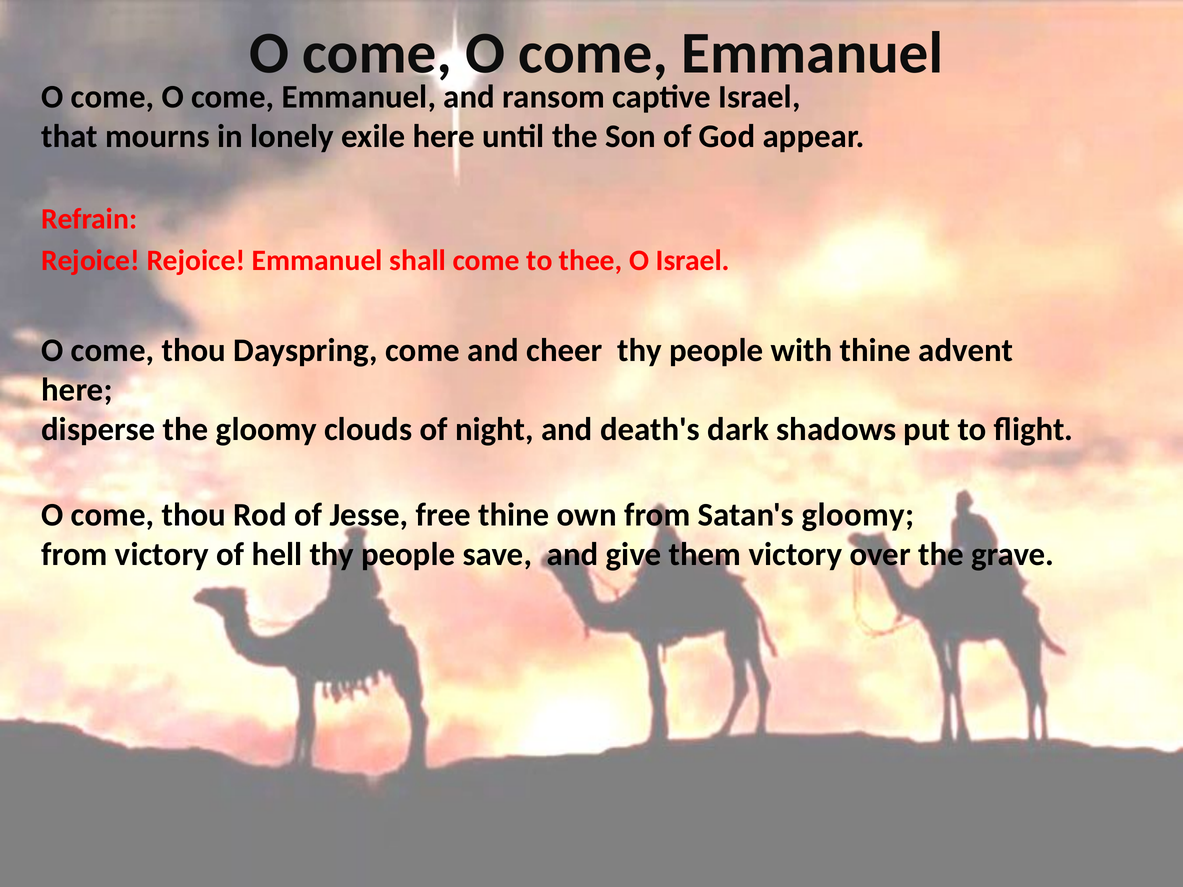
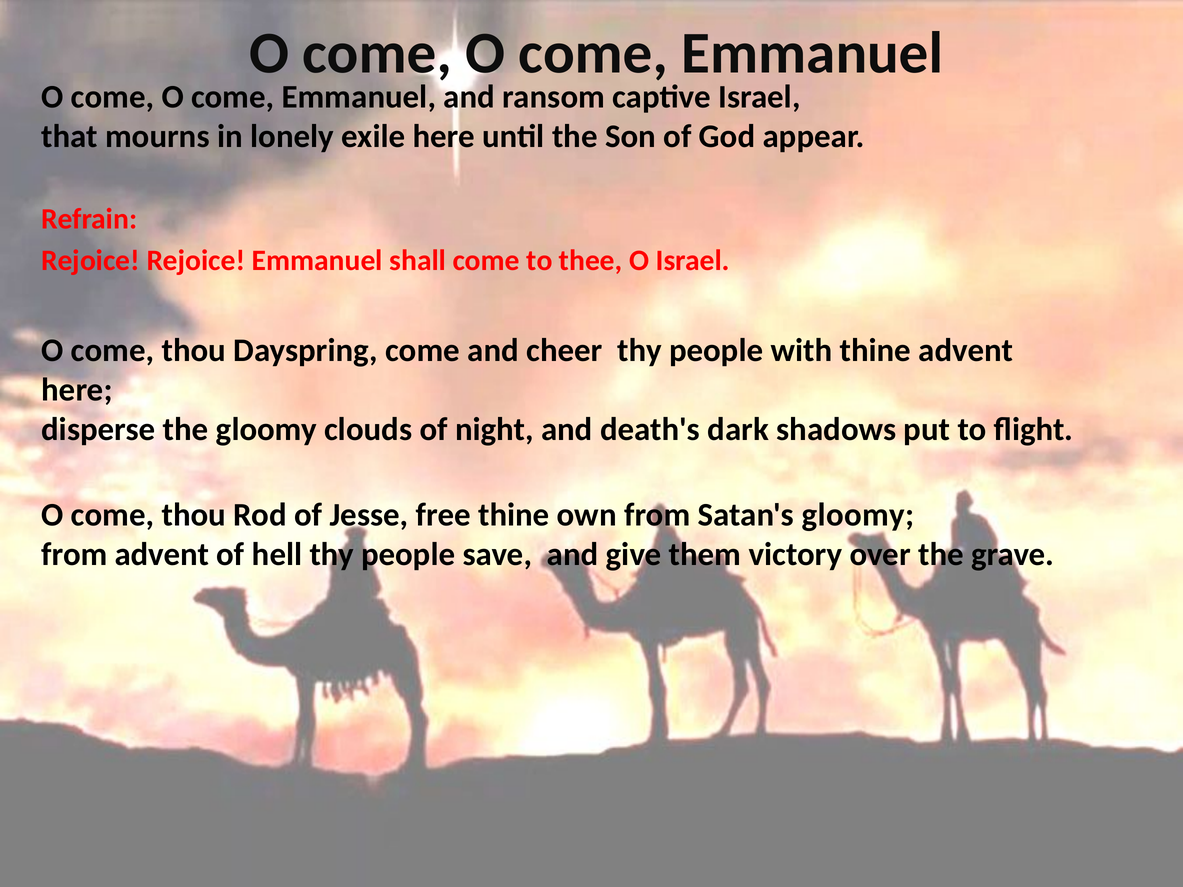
from victory: victory -> advent (162, 555)
